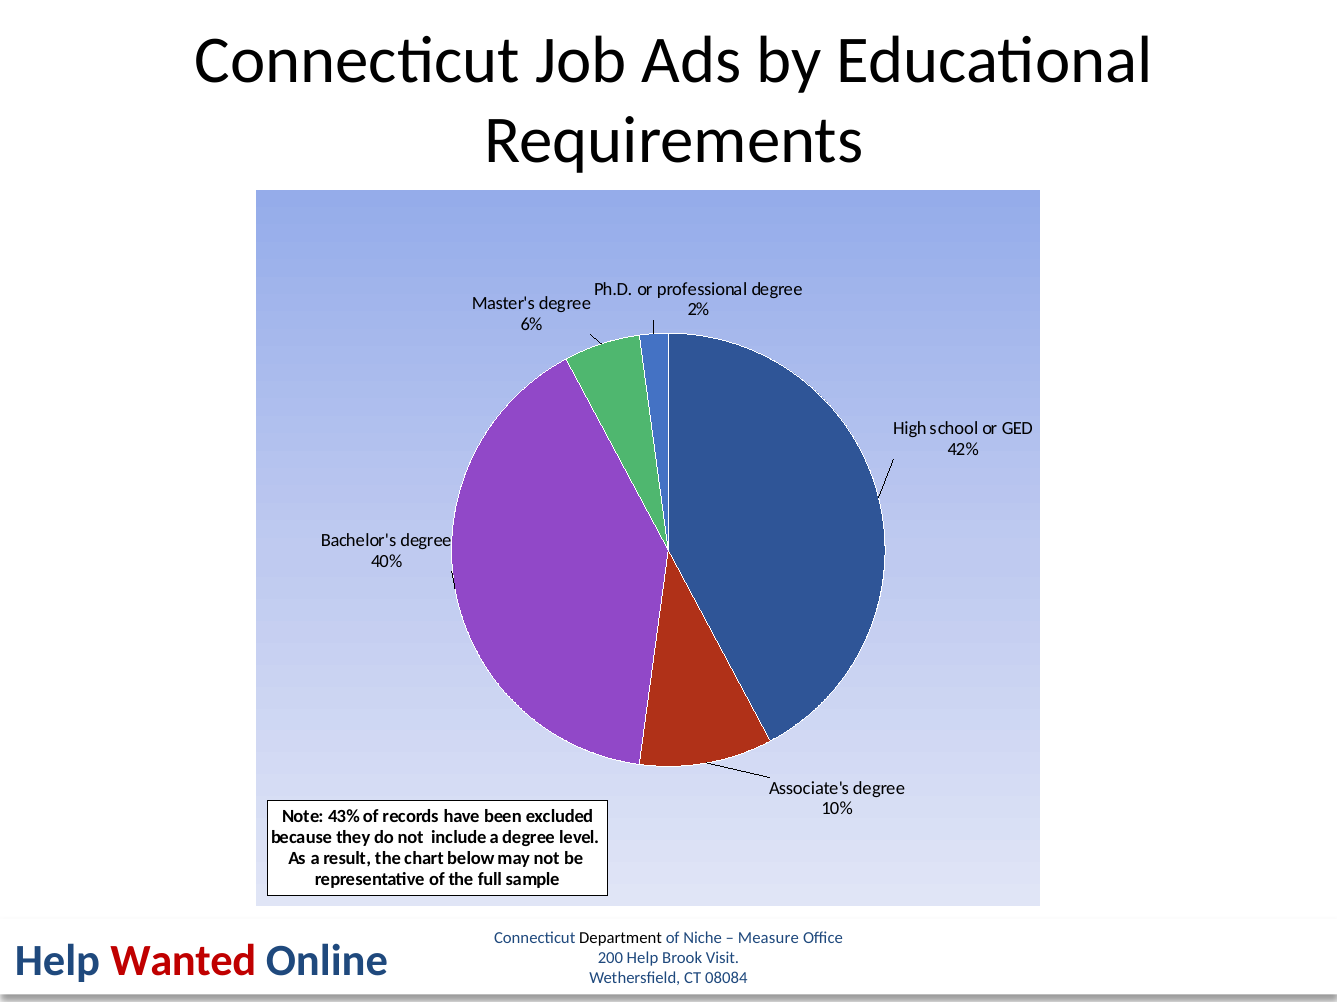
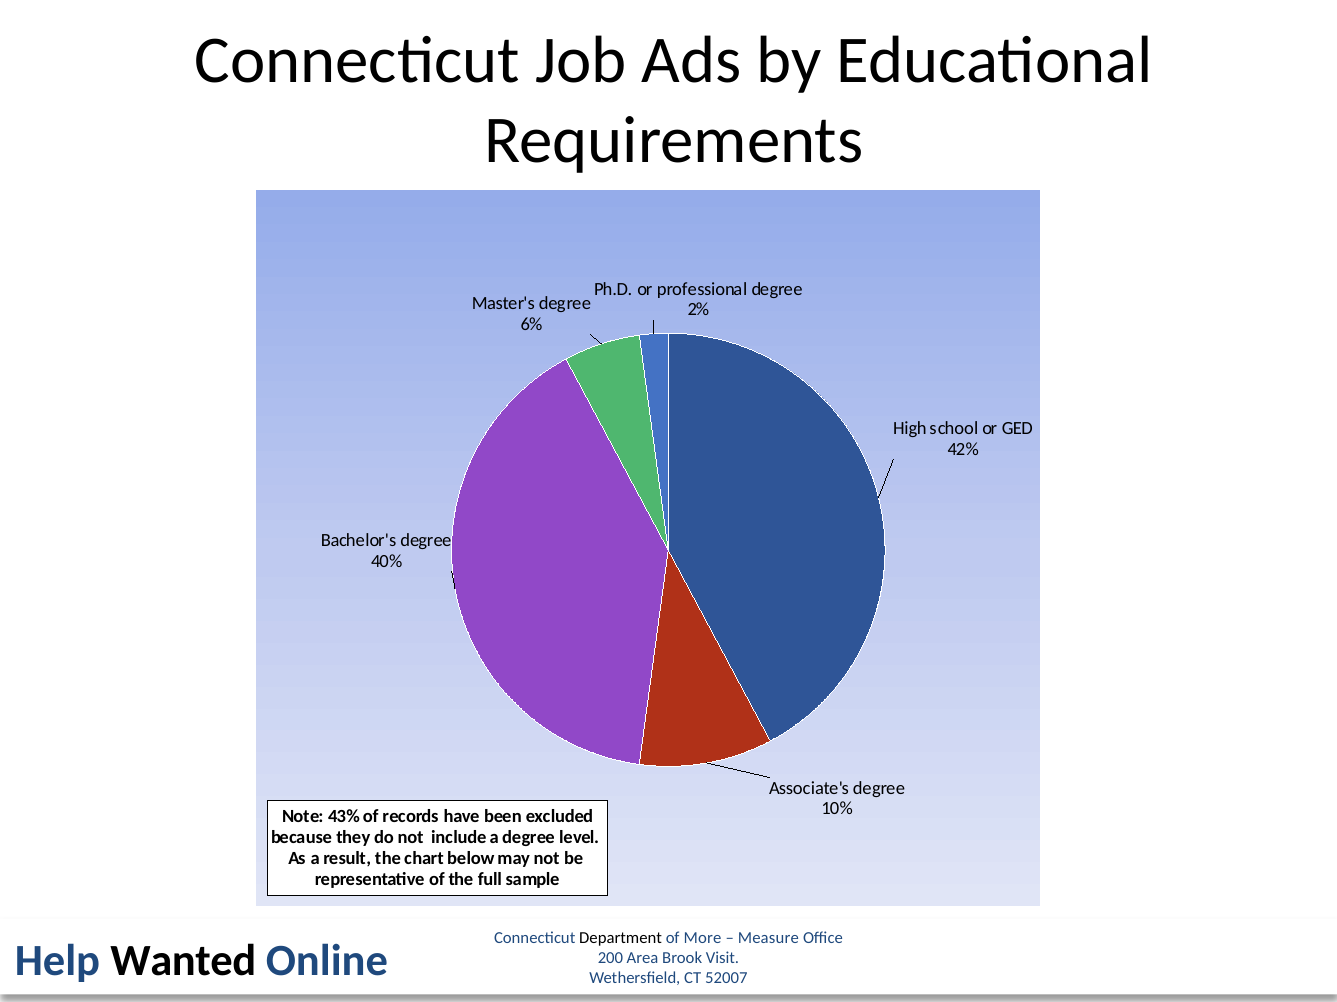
Niche: Niche -> More (703, 938)
Wanted colour: red -> black (183, 961)
200 Help: Help -> Area (643, 958)
08084: 08084 -> 52007 (726, 978)
